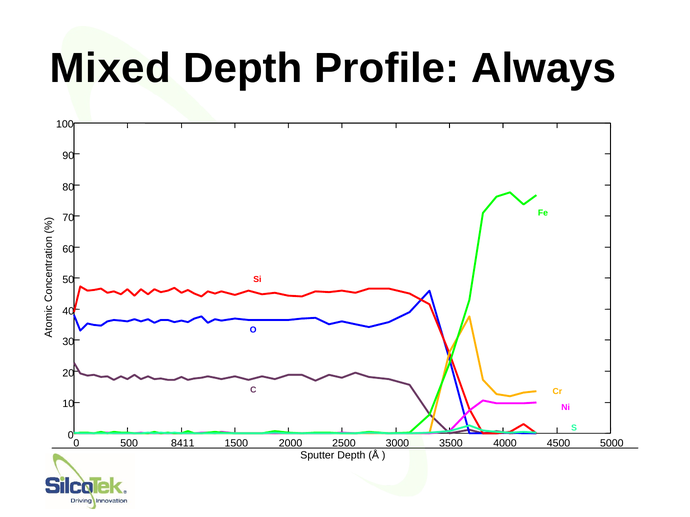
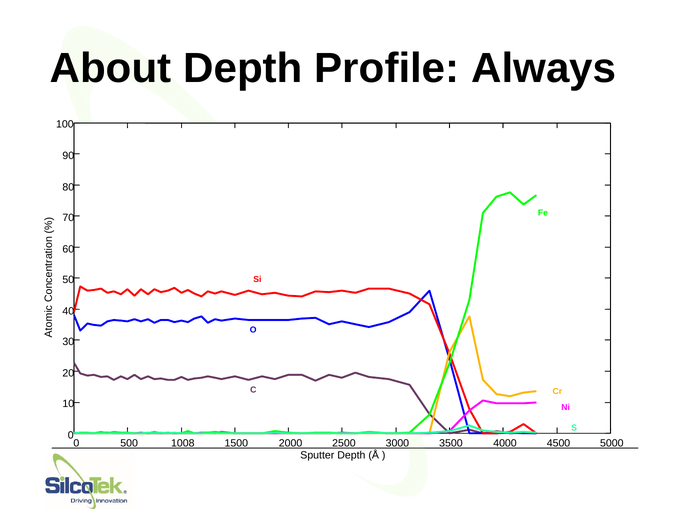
Mixed: Mixed -> About (111, 68)
8411: 8411 -> 1008 (183, 444)
